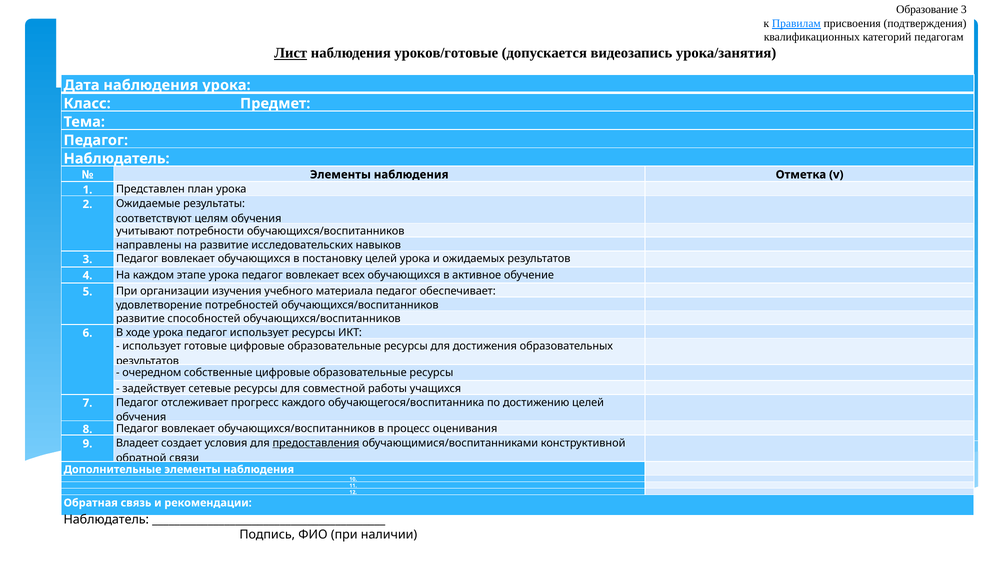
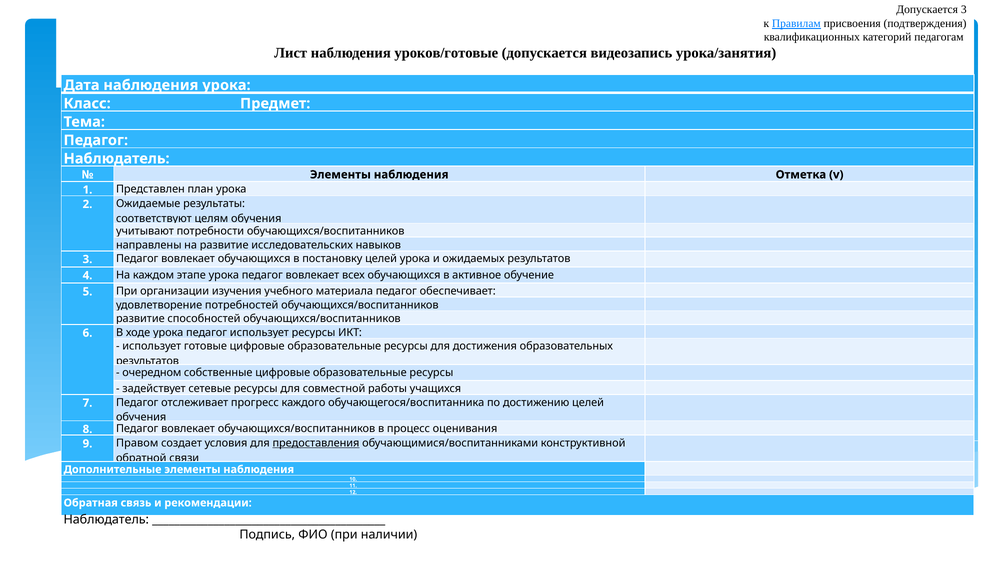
Образование: Образование -> Допускается (927, 10)
Лист underline: present -> none (291, 53)
Владеет: Владеет -> Правом (137, 444)
